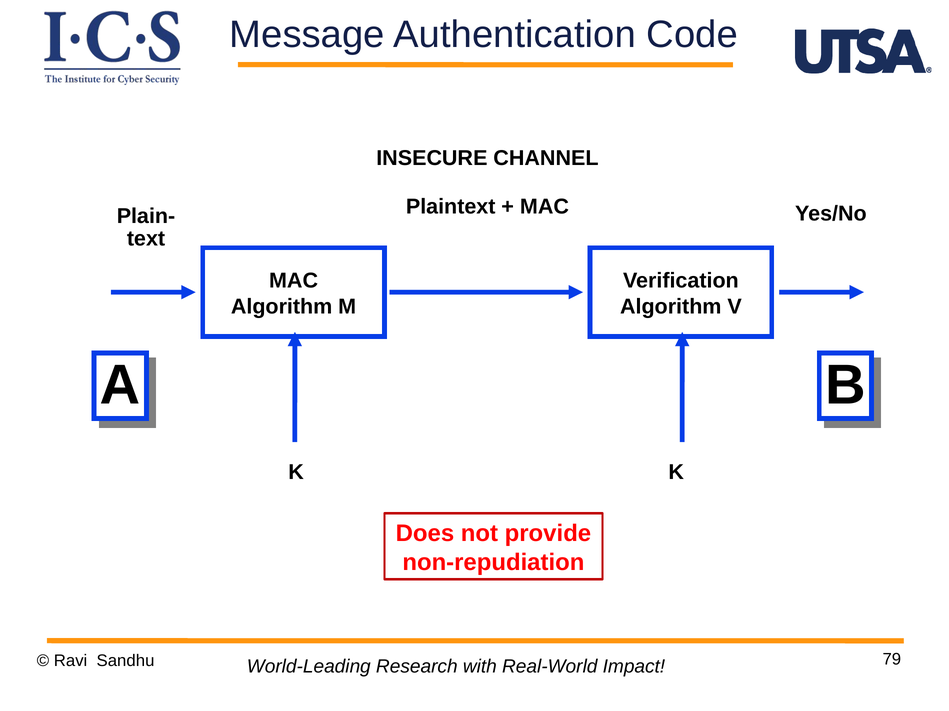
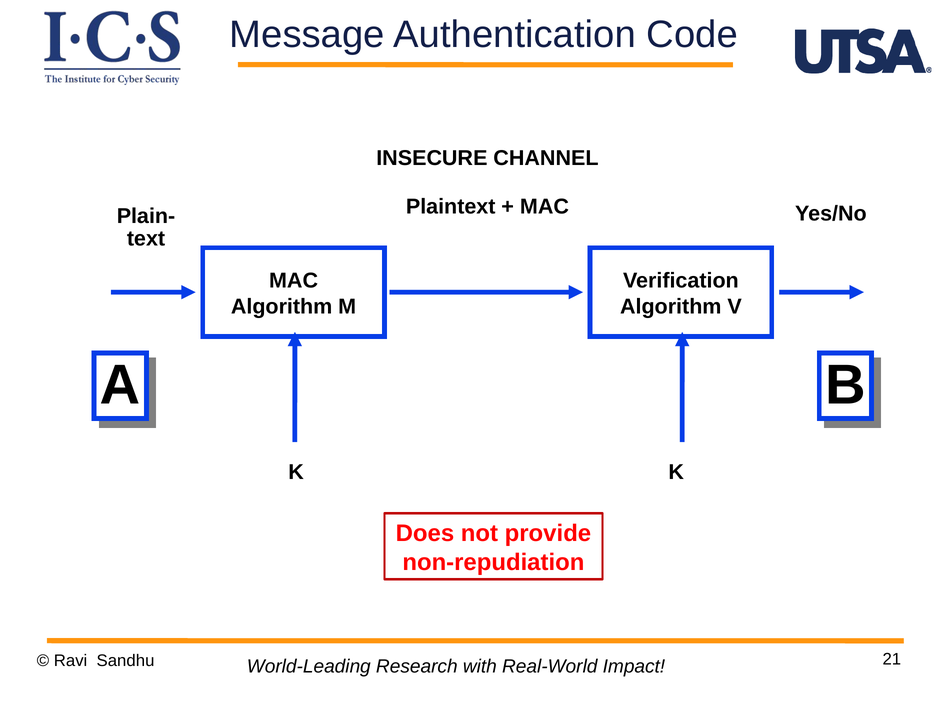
79: 79 -> 21 (892, 660)
